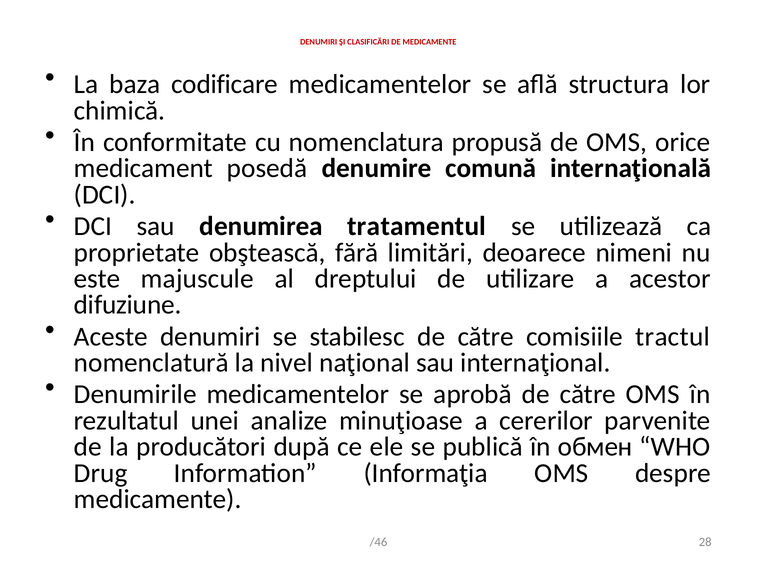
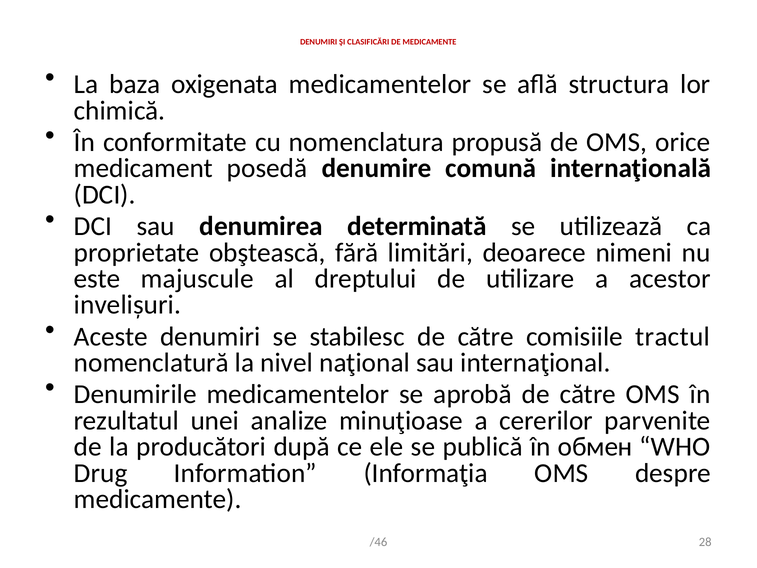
codificare: codificare -> oxigenata (225, 84)
tratamentul: tratamentul -> determinată (417, 226)
difuziune: difuziune -> invelișuri (127, 305)
